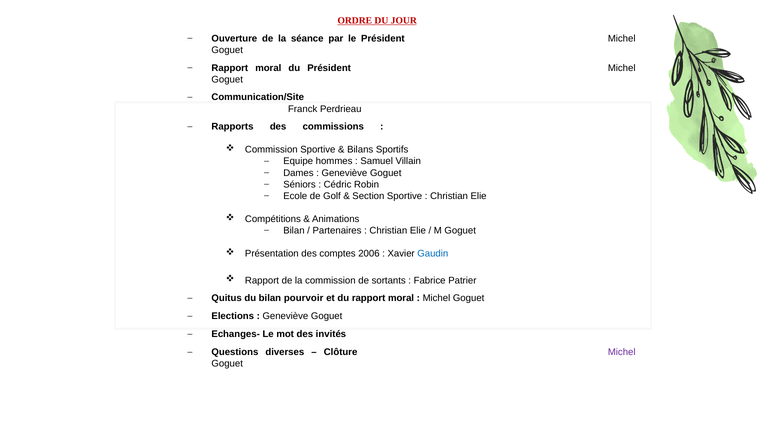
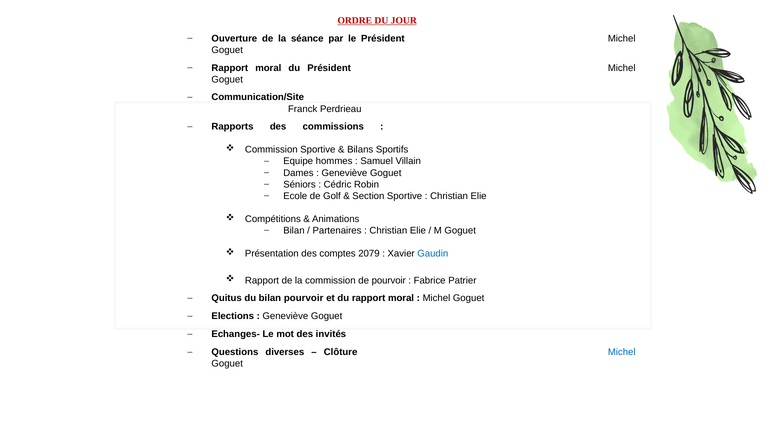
2006: 2006 -> 2079 (369, 253)
de sortants: sortants -> pourvoir (389, 280)
Michel colour: purple -> blue (622, 352)
